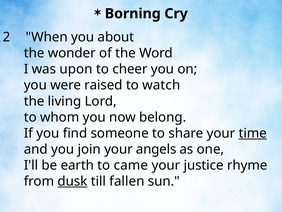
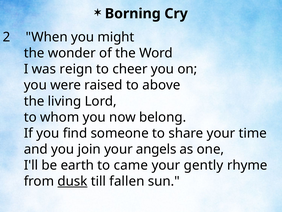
about: about -> might (116, 37)
upon: upon -> reign (76, 69)
watch: watch -> above (161, 85)
time underline: present -> none (253, 133)
justice: justice -> gently (204, 165)
